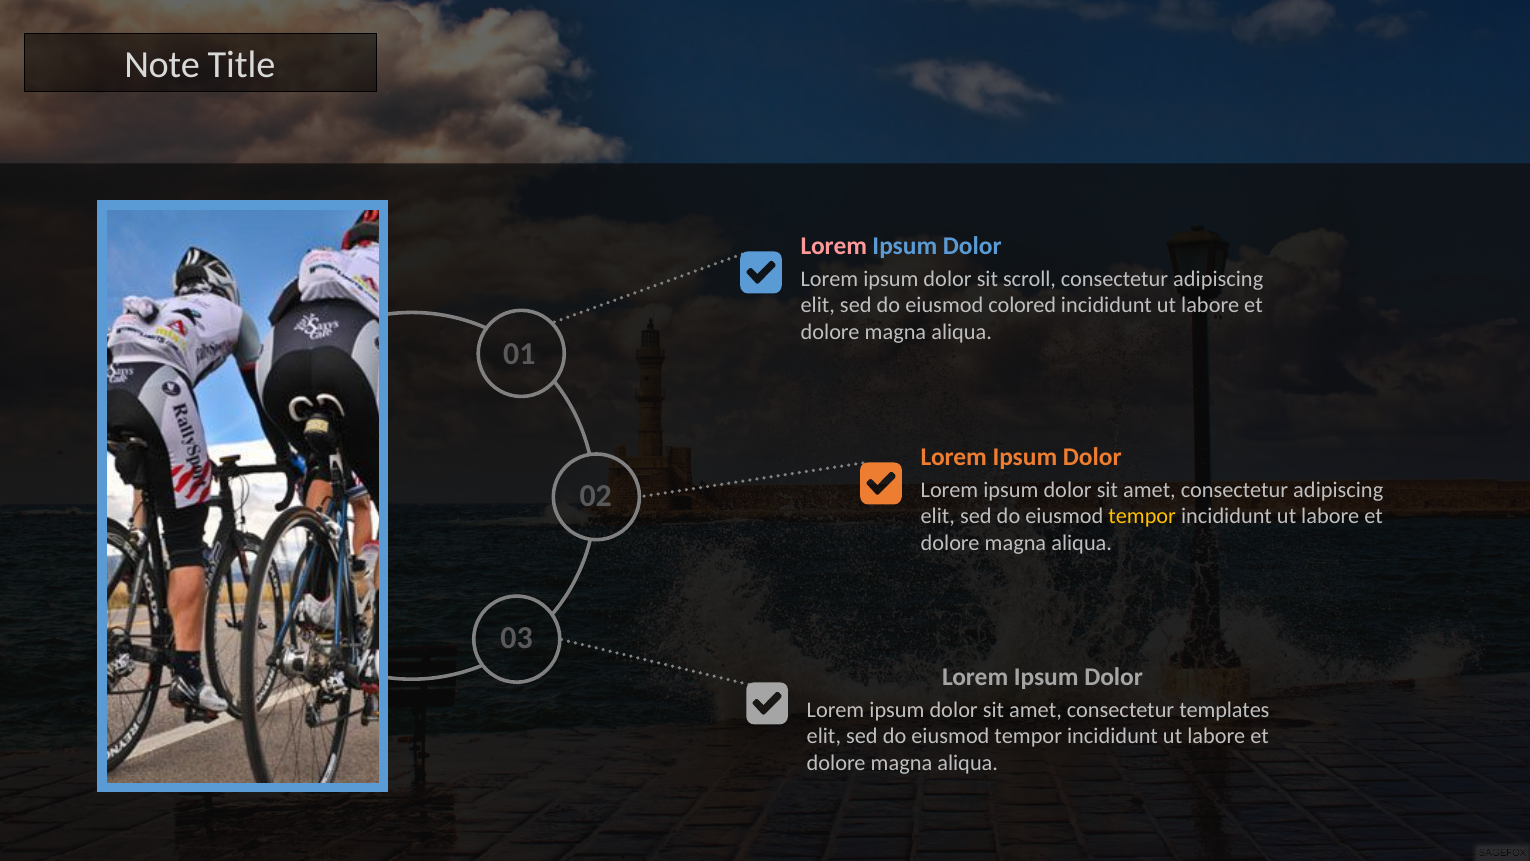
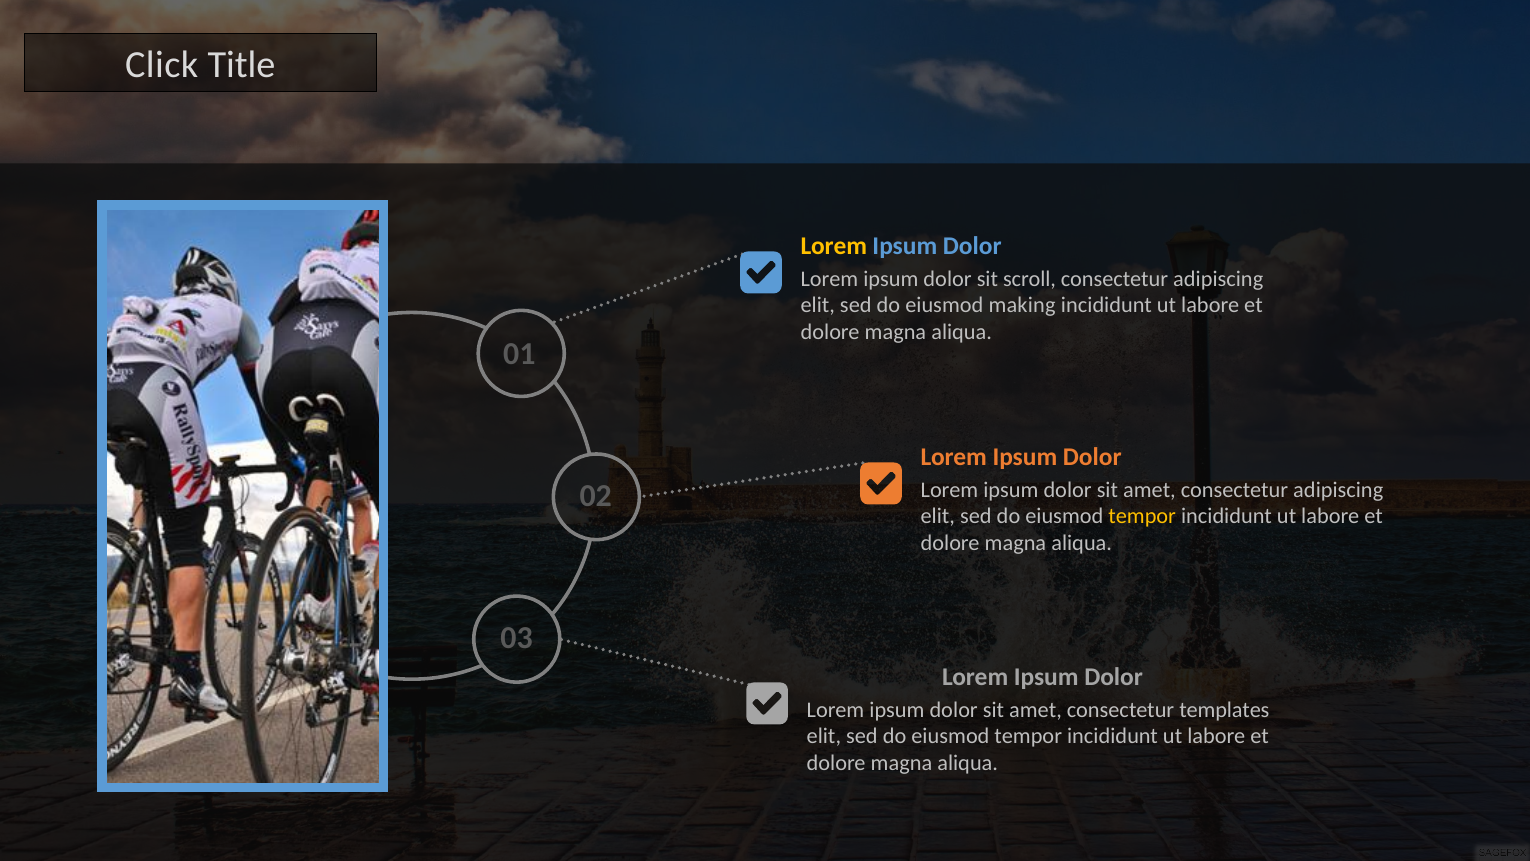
Note: Note -> Click (162, 65)
Lorem colour: pink -> yellow (834, 246)
colored: colored -> making (1022, 305)
